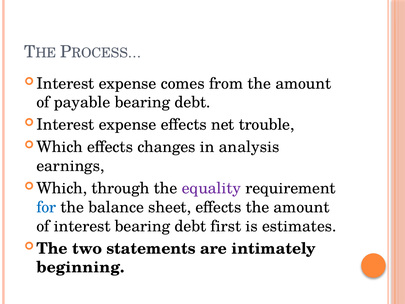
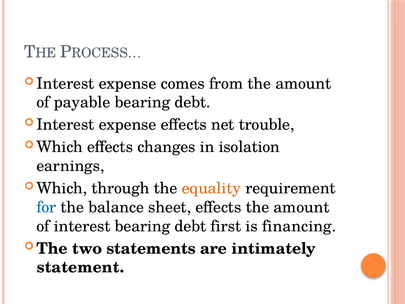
analysis: analysis -> isolation (249, 147)
equality colour: purple -> orange (211, 188)
estimates: estimates -> financing (299, 226)
beginning: beginning -> statement (80, 267)
